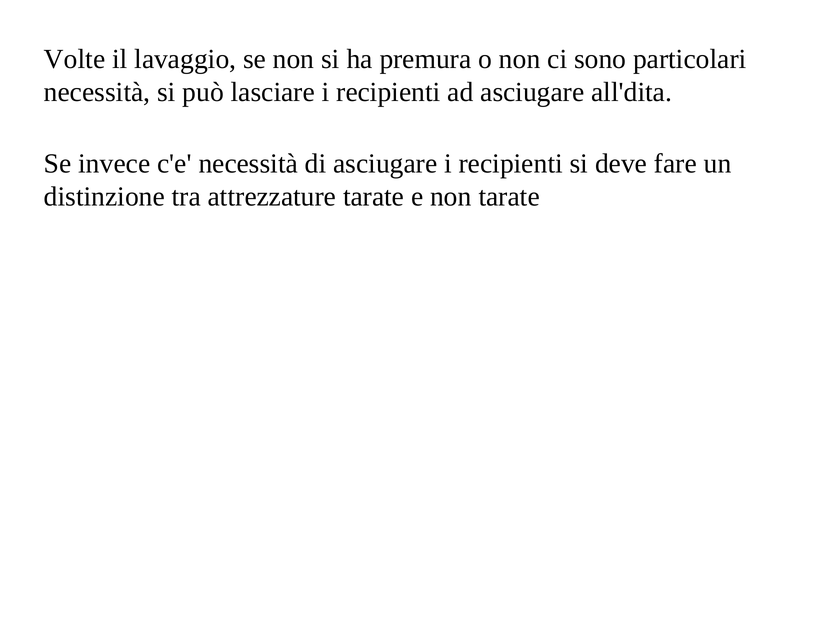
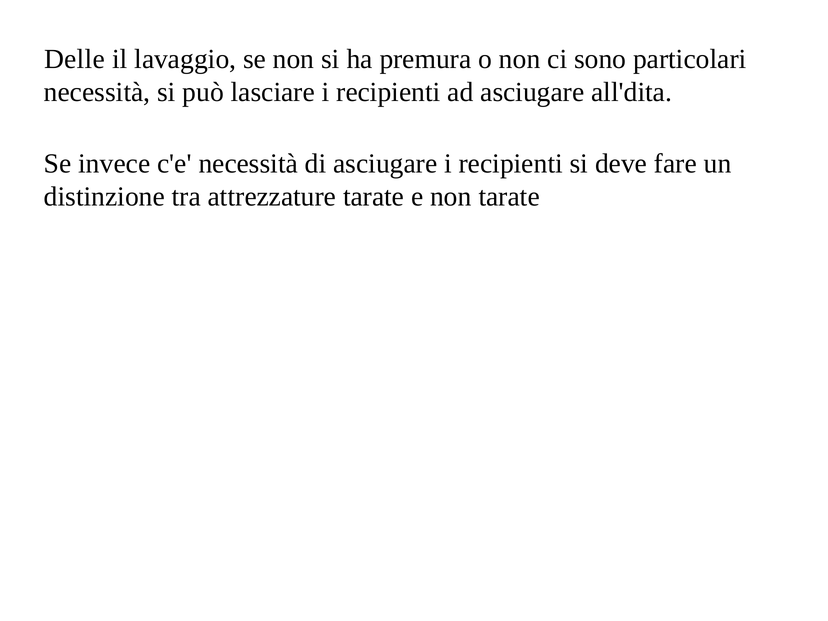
Volte: Volte -> Delle (74, 59)
